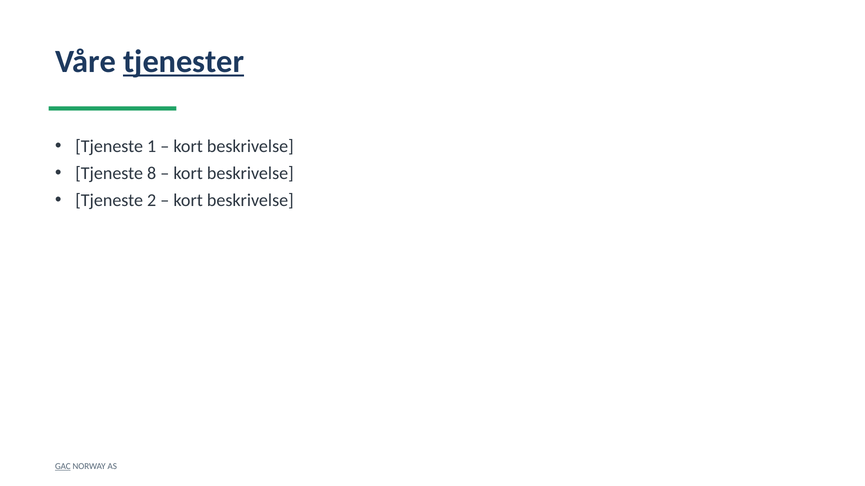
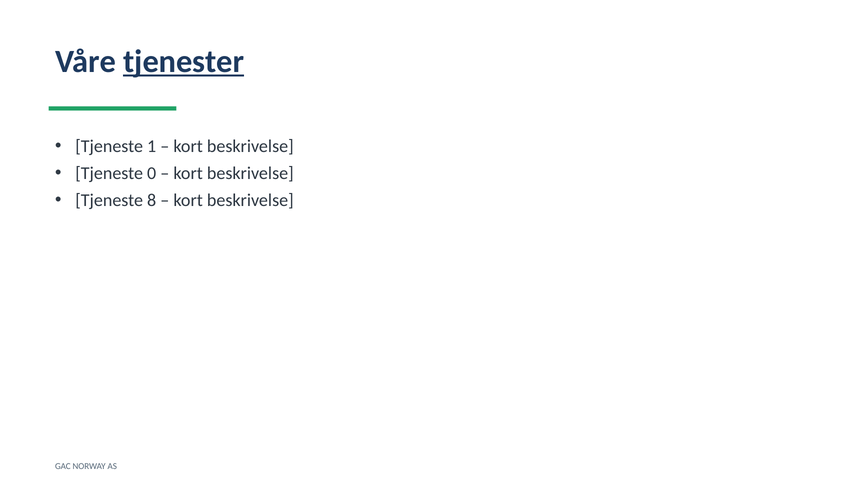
8: 8 -> 0 (152, 174)
2: 2 -> 8 (152, 201)
GAC underline: present -> none (63, 467)
